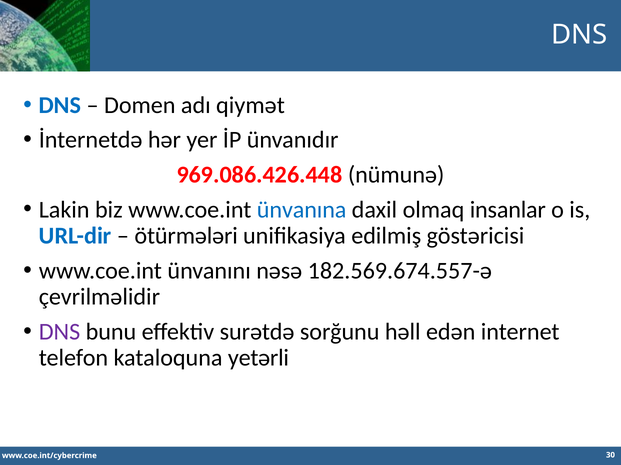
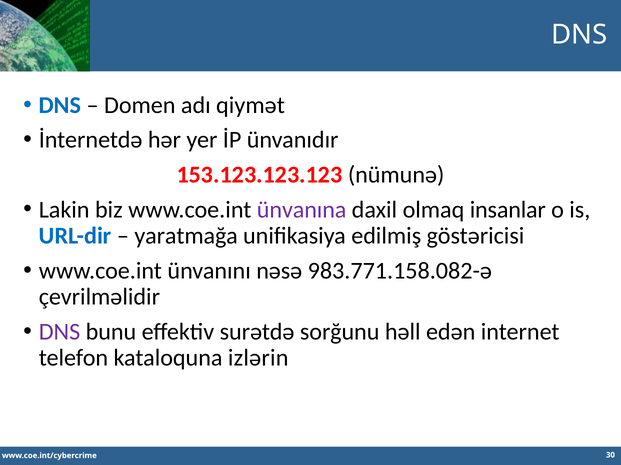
969.086.426.448: 969.086.426.448 -> 153.123.123.123 (259, 175)
ünvanına colour: blue -> purple (302, 210)
ötürmələri: ötürmələri -> yaratmağa (186, 236)
182.569.674.557-ə: 182.569.674.557-ə -> 983.771.158.082-ə (400, 271)
yetərli: yetərli -> izlərin (258, 358)
